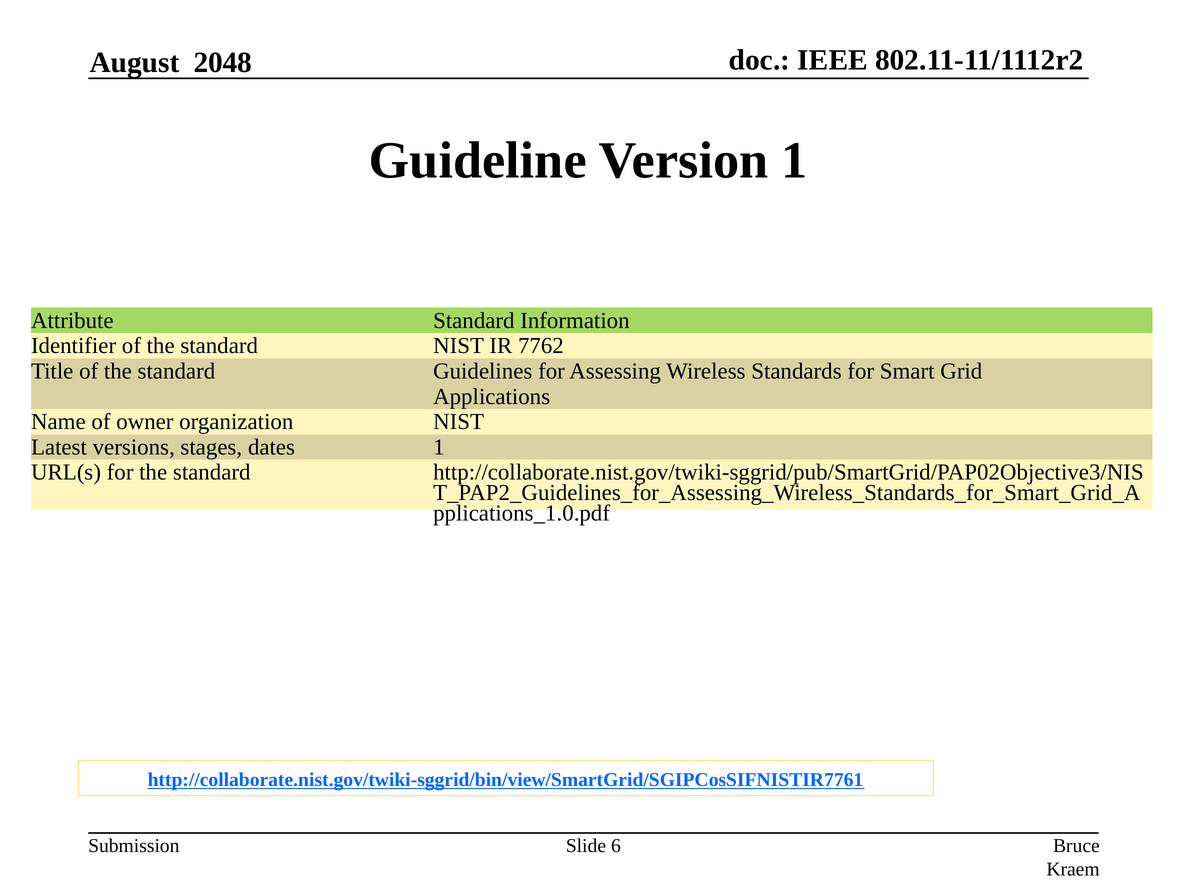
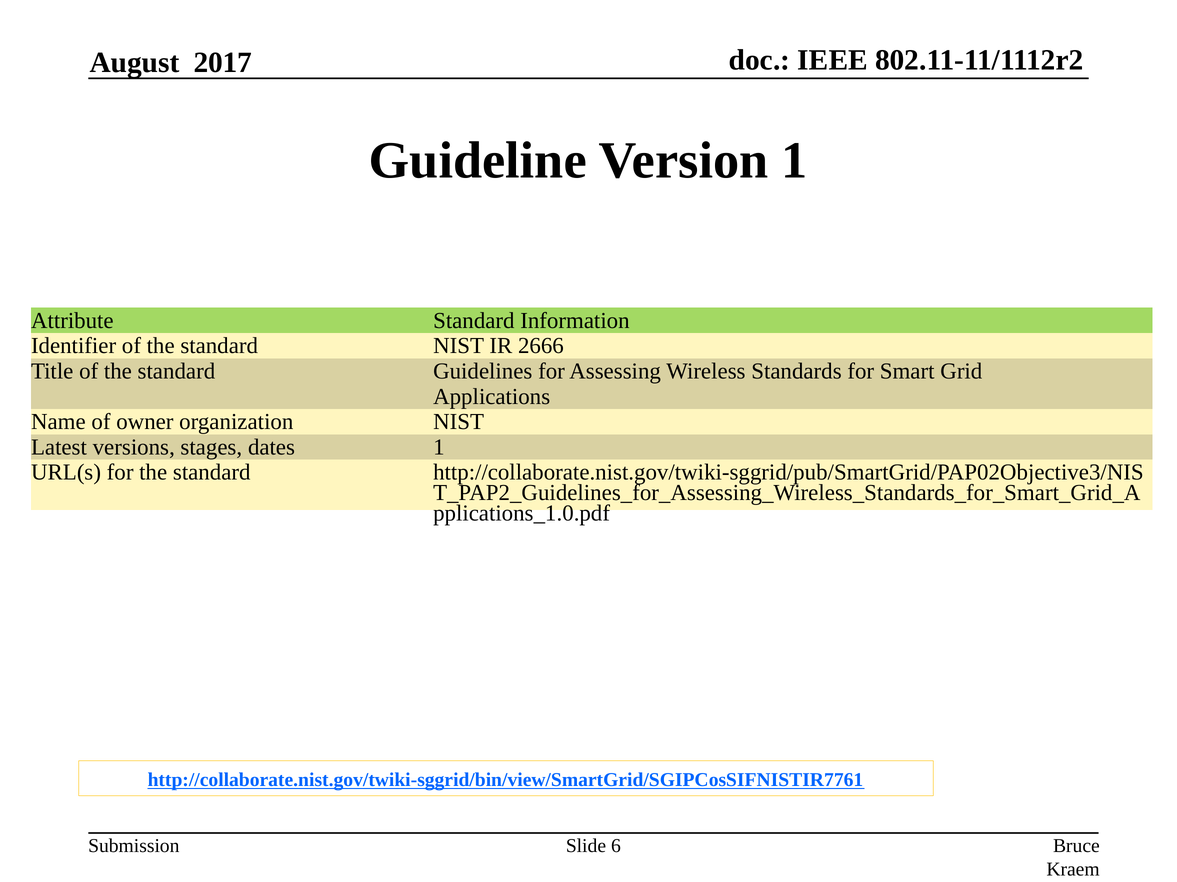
2048: 2048 -> 2017 (223, 63)
7762: 7762 -> 2666 (541, 346)
